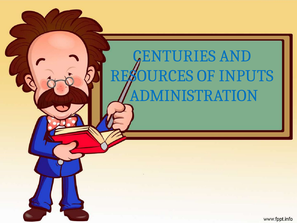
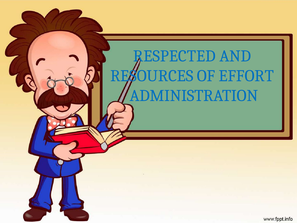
CENTURIES: CENTURIES -> RESPECTED (174, 56)
INPUTS: INPUTS -> EFFORT (246, 76)
